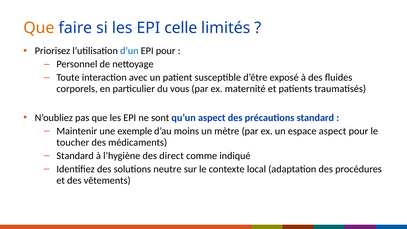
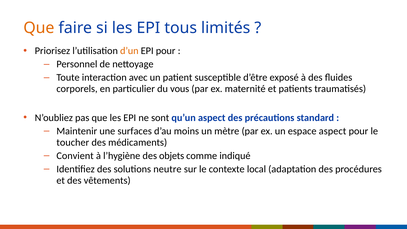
celle: celle -> tous (181, 28)
d’un colour: blue -> orange (129, 51)
exemple: exemple -> surfaces (135, 131)
Standard: Standard -> Convient (75, 156)
direct: direct -> objets (172, 156)
